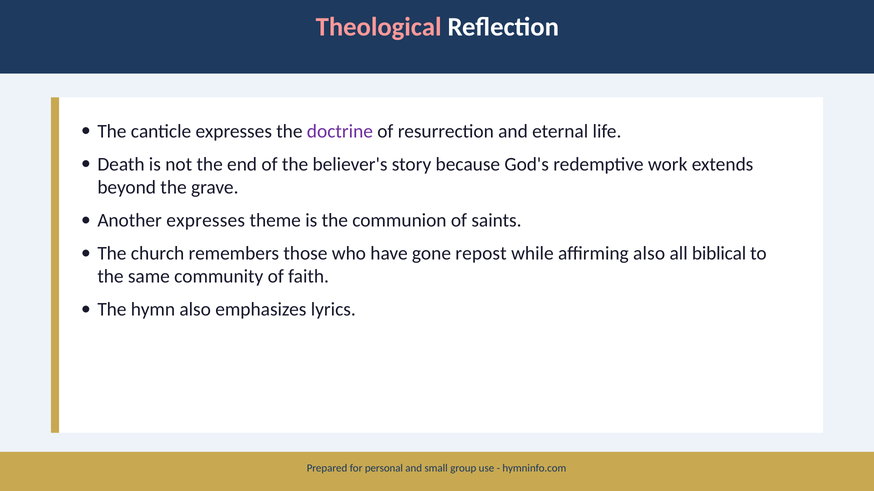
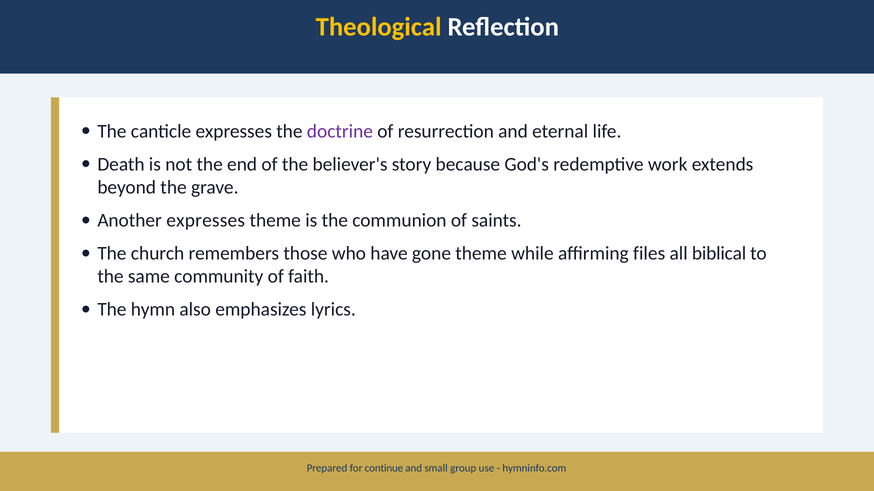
Theological colour: pink -> yellow (379, 27)
gone repost: repost -> theme (481, 254)
affirming also: also -> files (649, 254)
personal: personal -> continue (384, 469)
